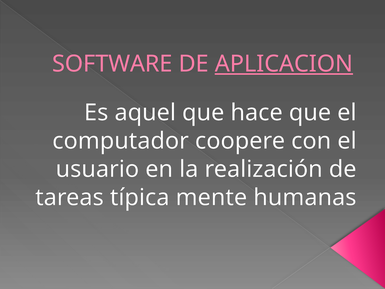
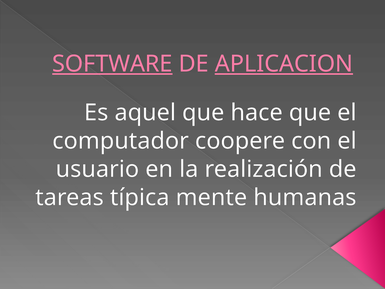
SOFTWARE underline: none -> present (112, 64)
